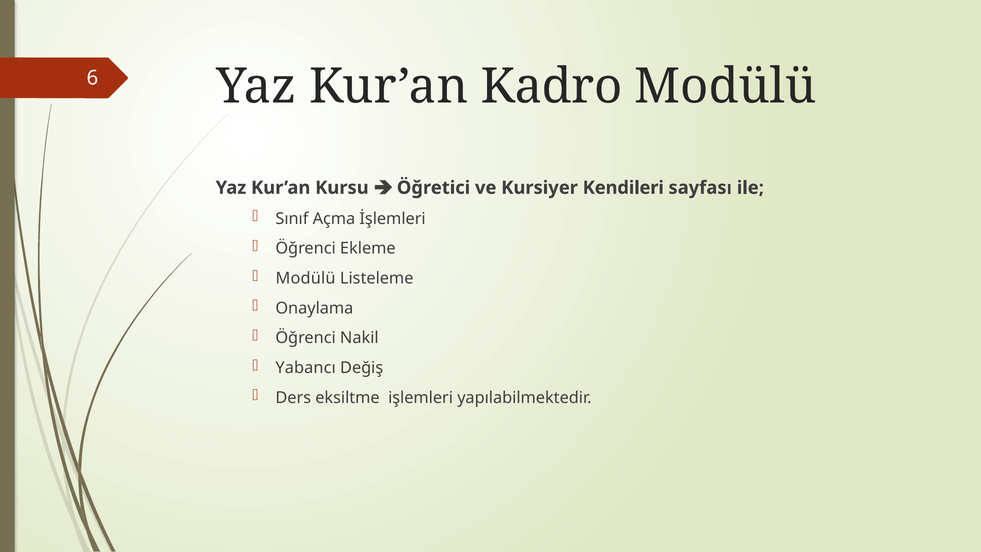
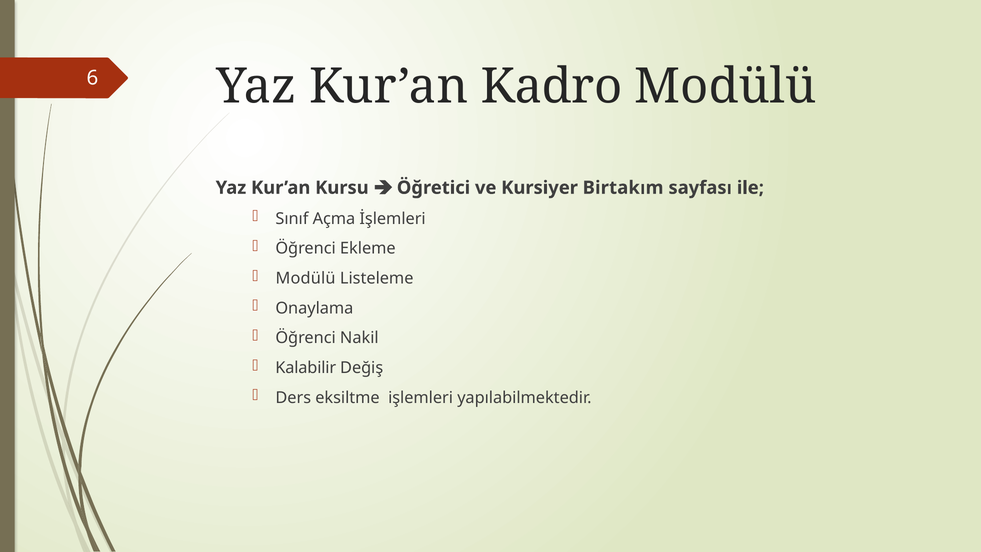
Kendileri: Kendileri -> Birtakım (623, 188)
Yabancı: Yabancı -> Kalabilir (306, 368)
